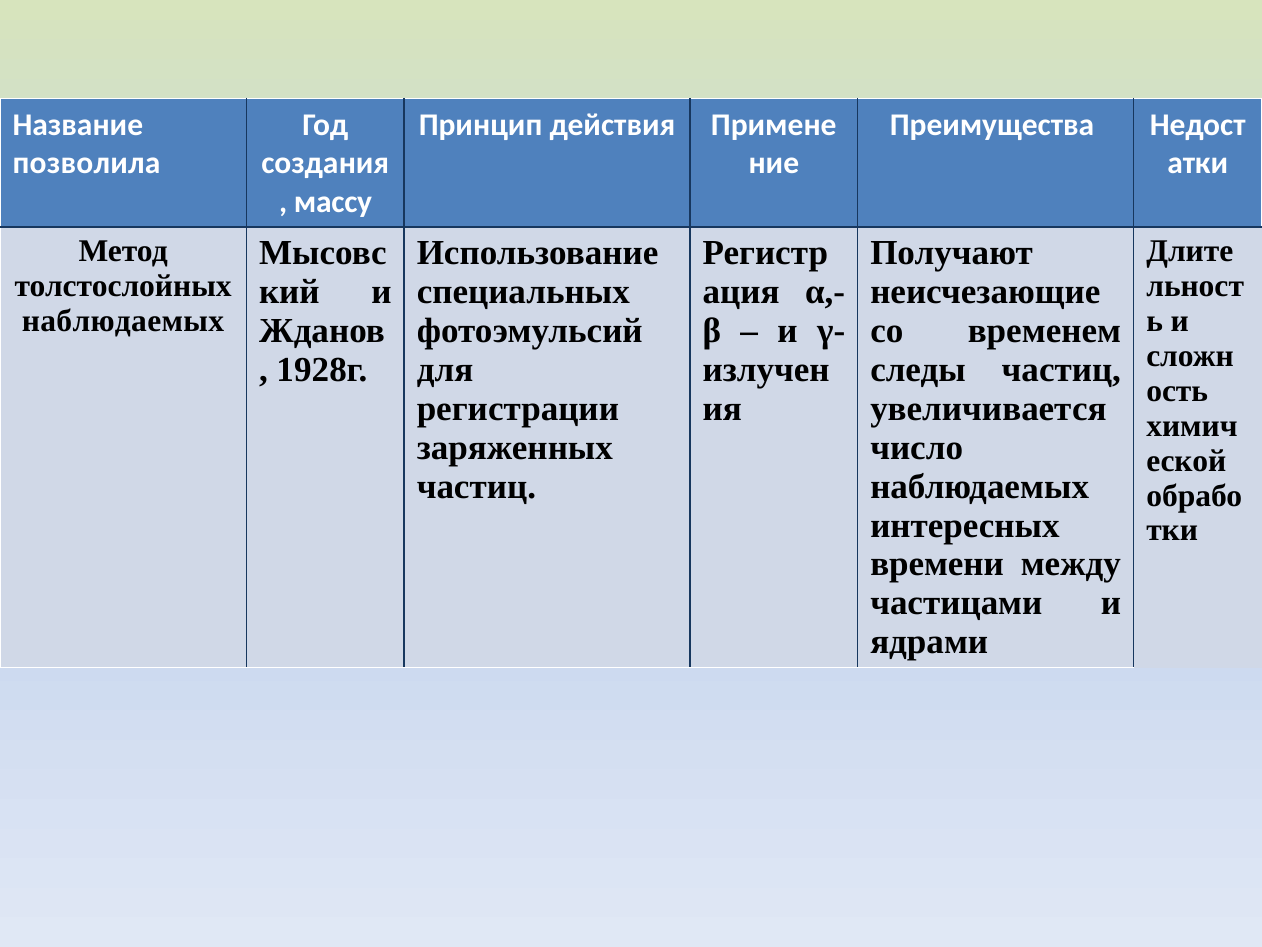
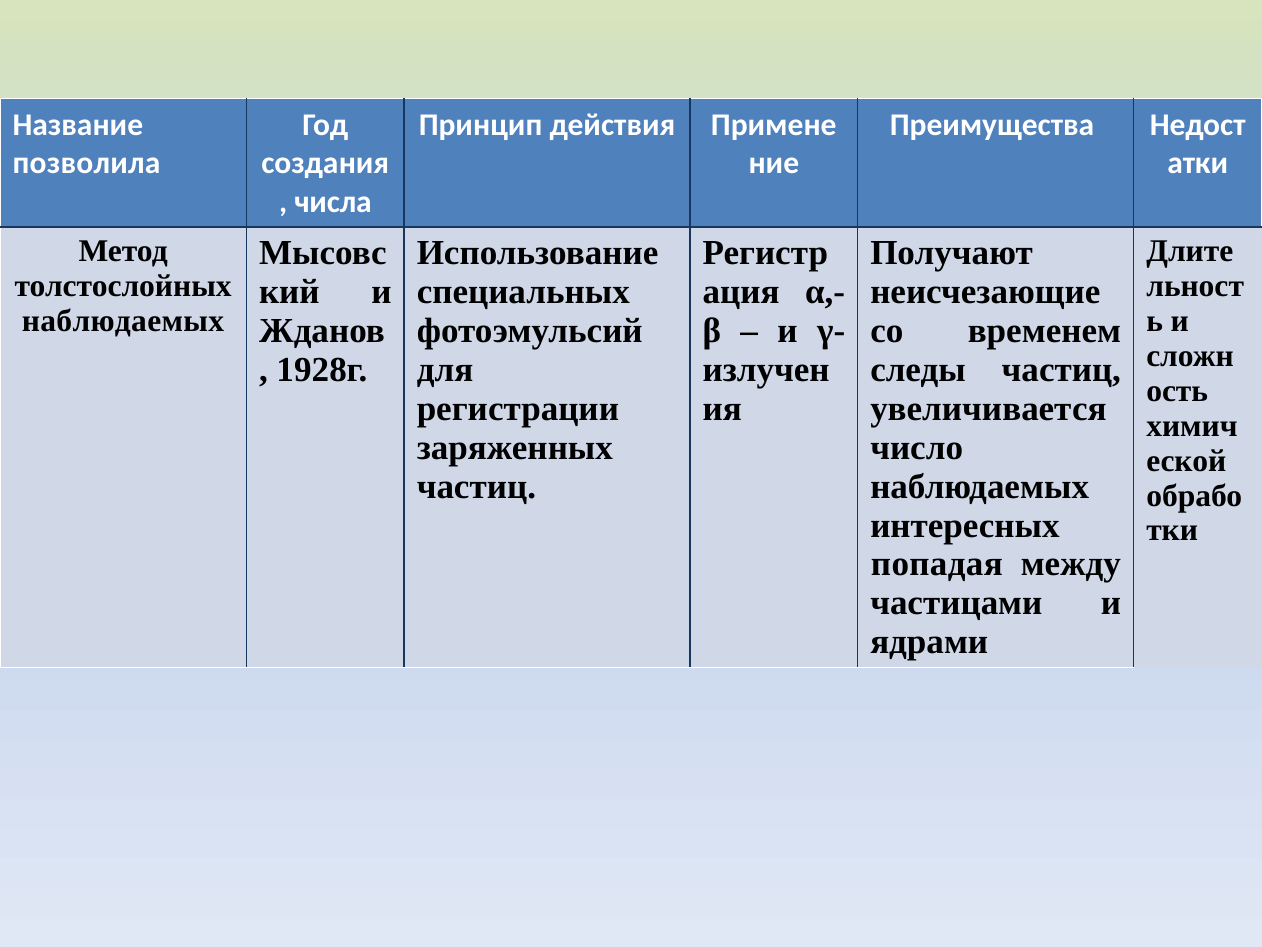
массу: массу -> числа (333, 202)
времени: времени -> попадая (937, 564)
